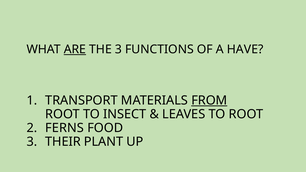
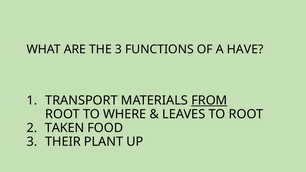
ARE underline: present -> none (75, 49)
INSECT: INSECT -> WHERE (125, 114)
FERNS: FERNS -> TAKEN (65, 128)
